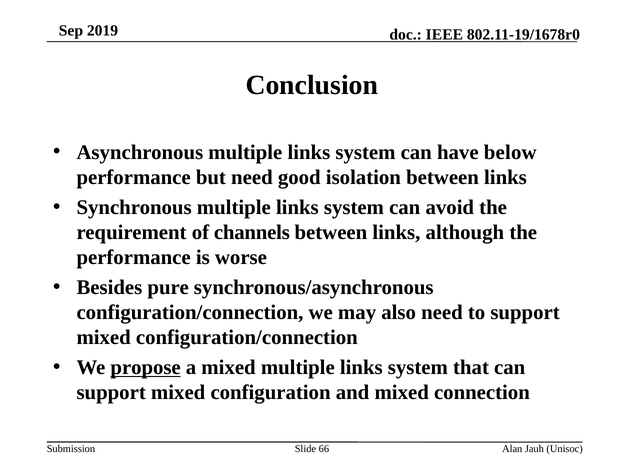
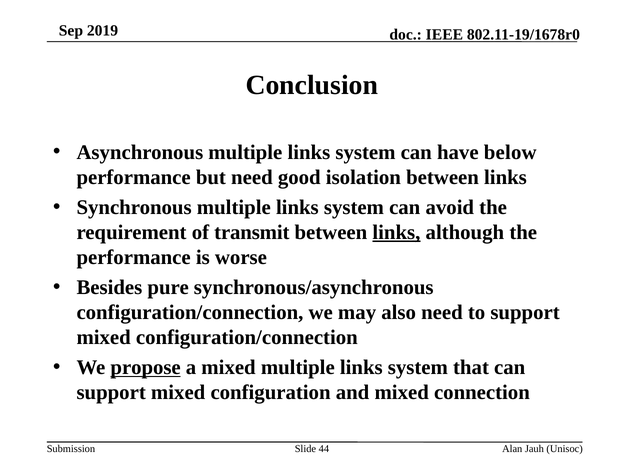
channels: channels -> transmit (252, 232)
links underline: none -> present (396, 232)
66: 66 -> 44 (324, 449)
